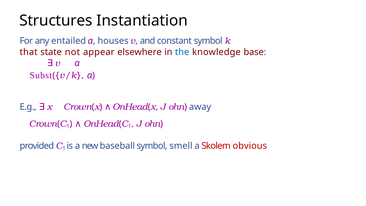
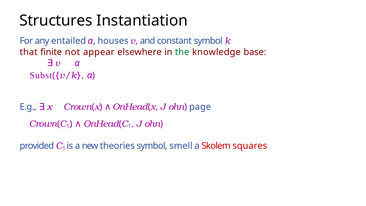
state: state -> finite (51, 52)
the colour: blue -> green (182, 52)
away: away -> page (200, 107)
baseball: baseball -> theories (117, 146)
obvious: obvious -> squares (250, 146)
